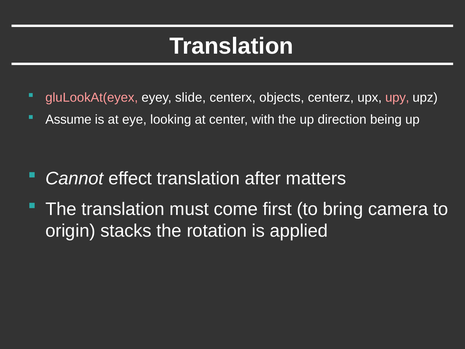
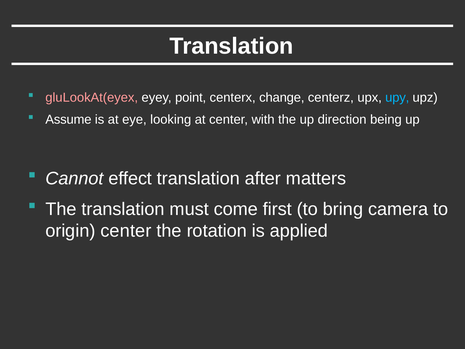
slide: slide -> point (191, 98)
objects: objects -> change (282, 98)
upy colour: pink -> light blue (397, 98)
origin stacks: stacks -> center (126, 231)
